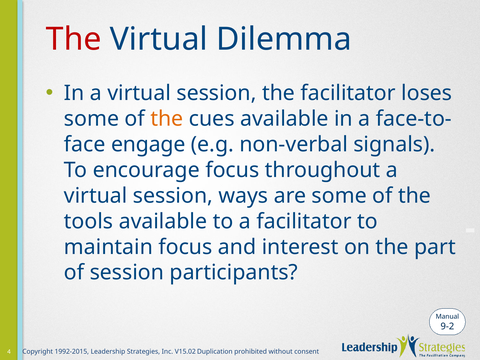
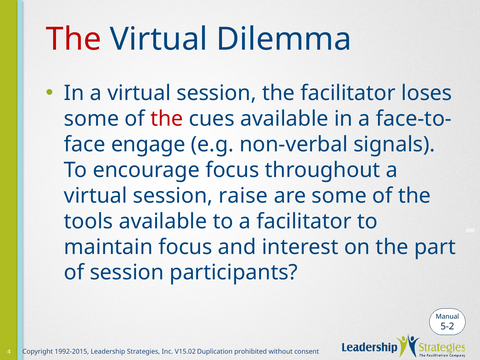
the colour: orange -> red (167, 119)
ways: ways -> raise (243, 196)
9-2: 9-2 -> 5-2 (447, 326)
